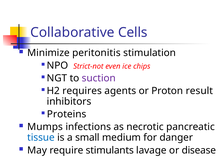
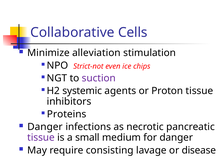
peritonitis: peritonitis -> alleviation (96, 53)
requires: requires -> systemic (82, 91)
Proton result: result -> tissue (199, 91)
Mumps: Mumps -> Danger (45, 127)
tissue colour: blue -> purple (41, 138)
stimulants: stimulants -> consisting (110, 150)
